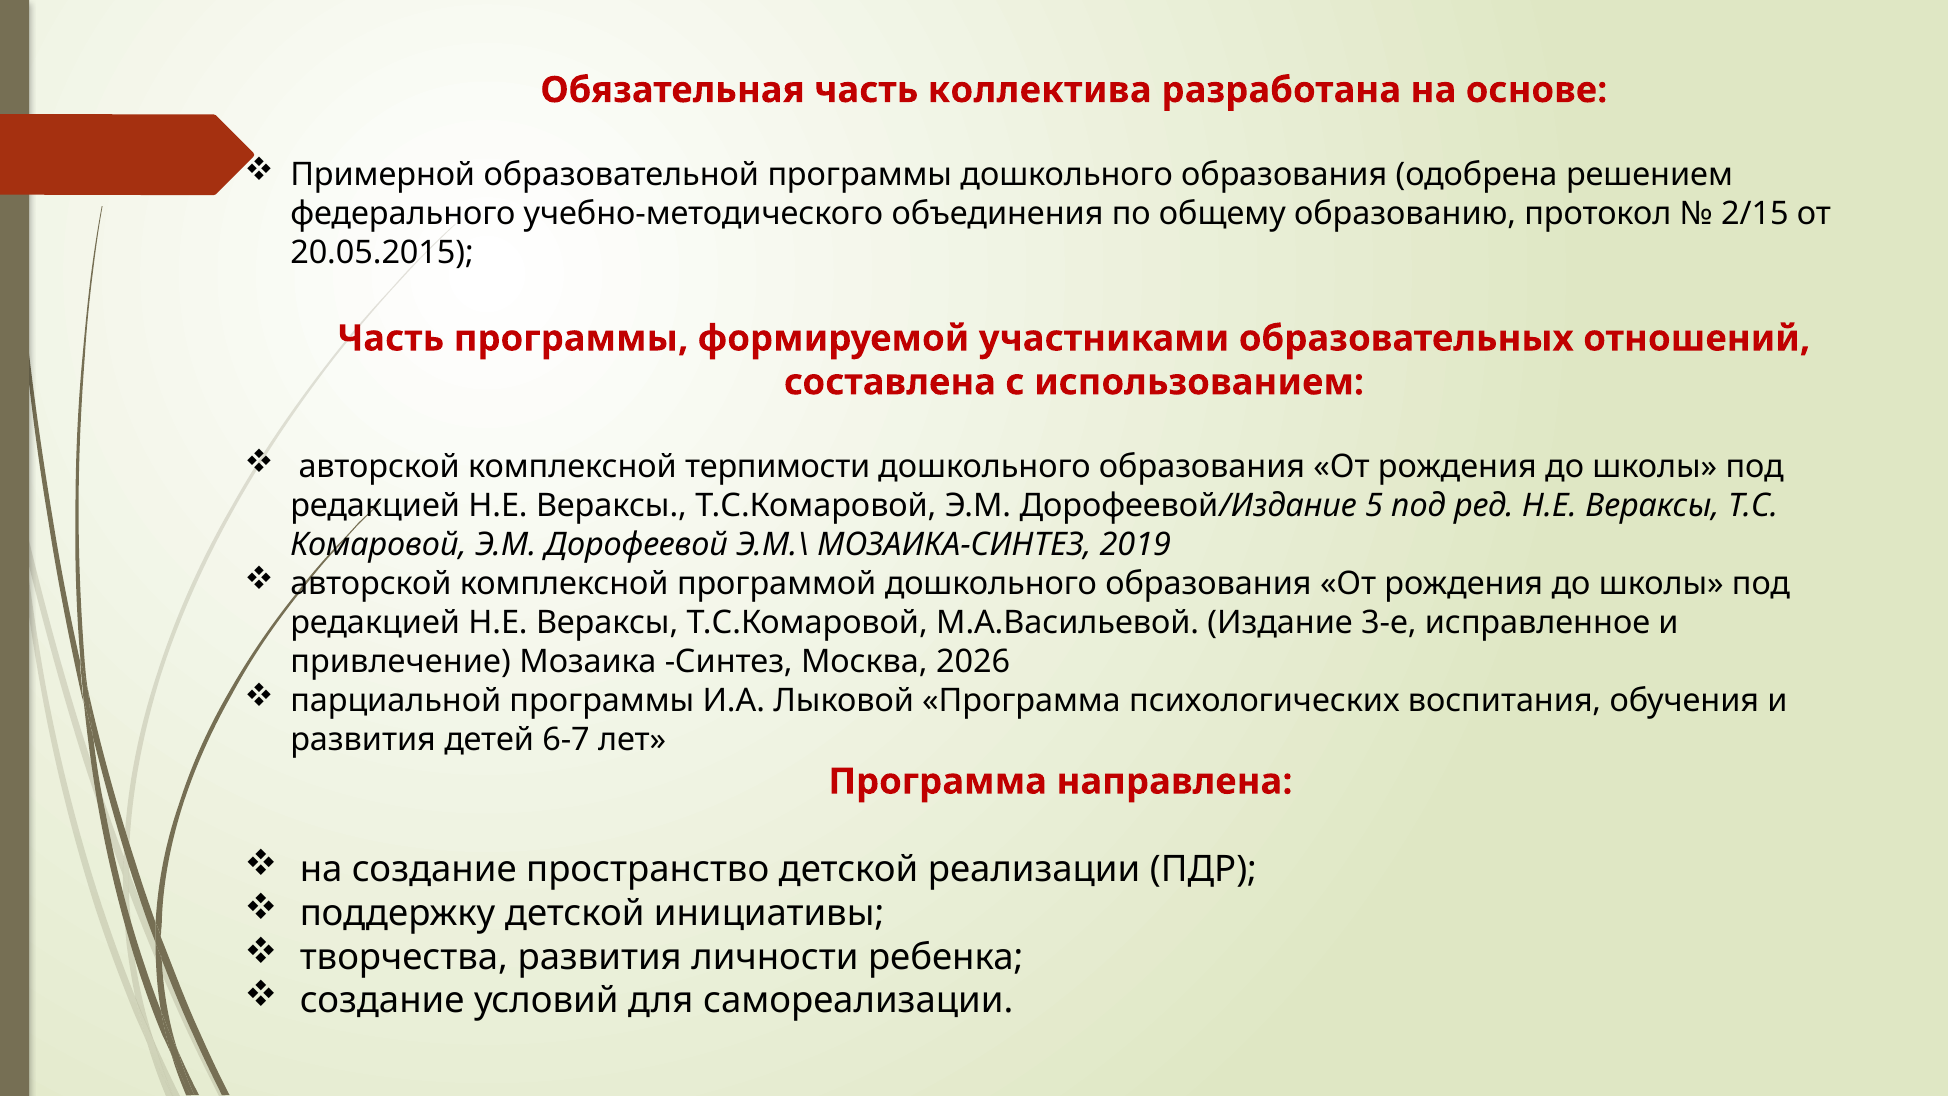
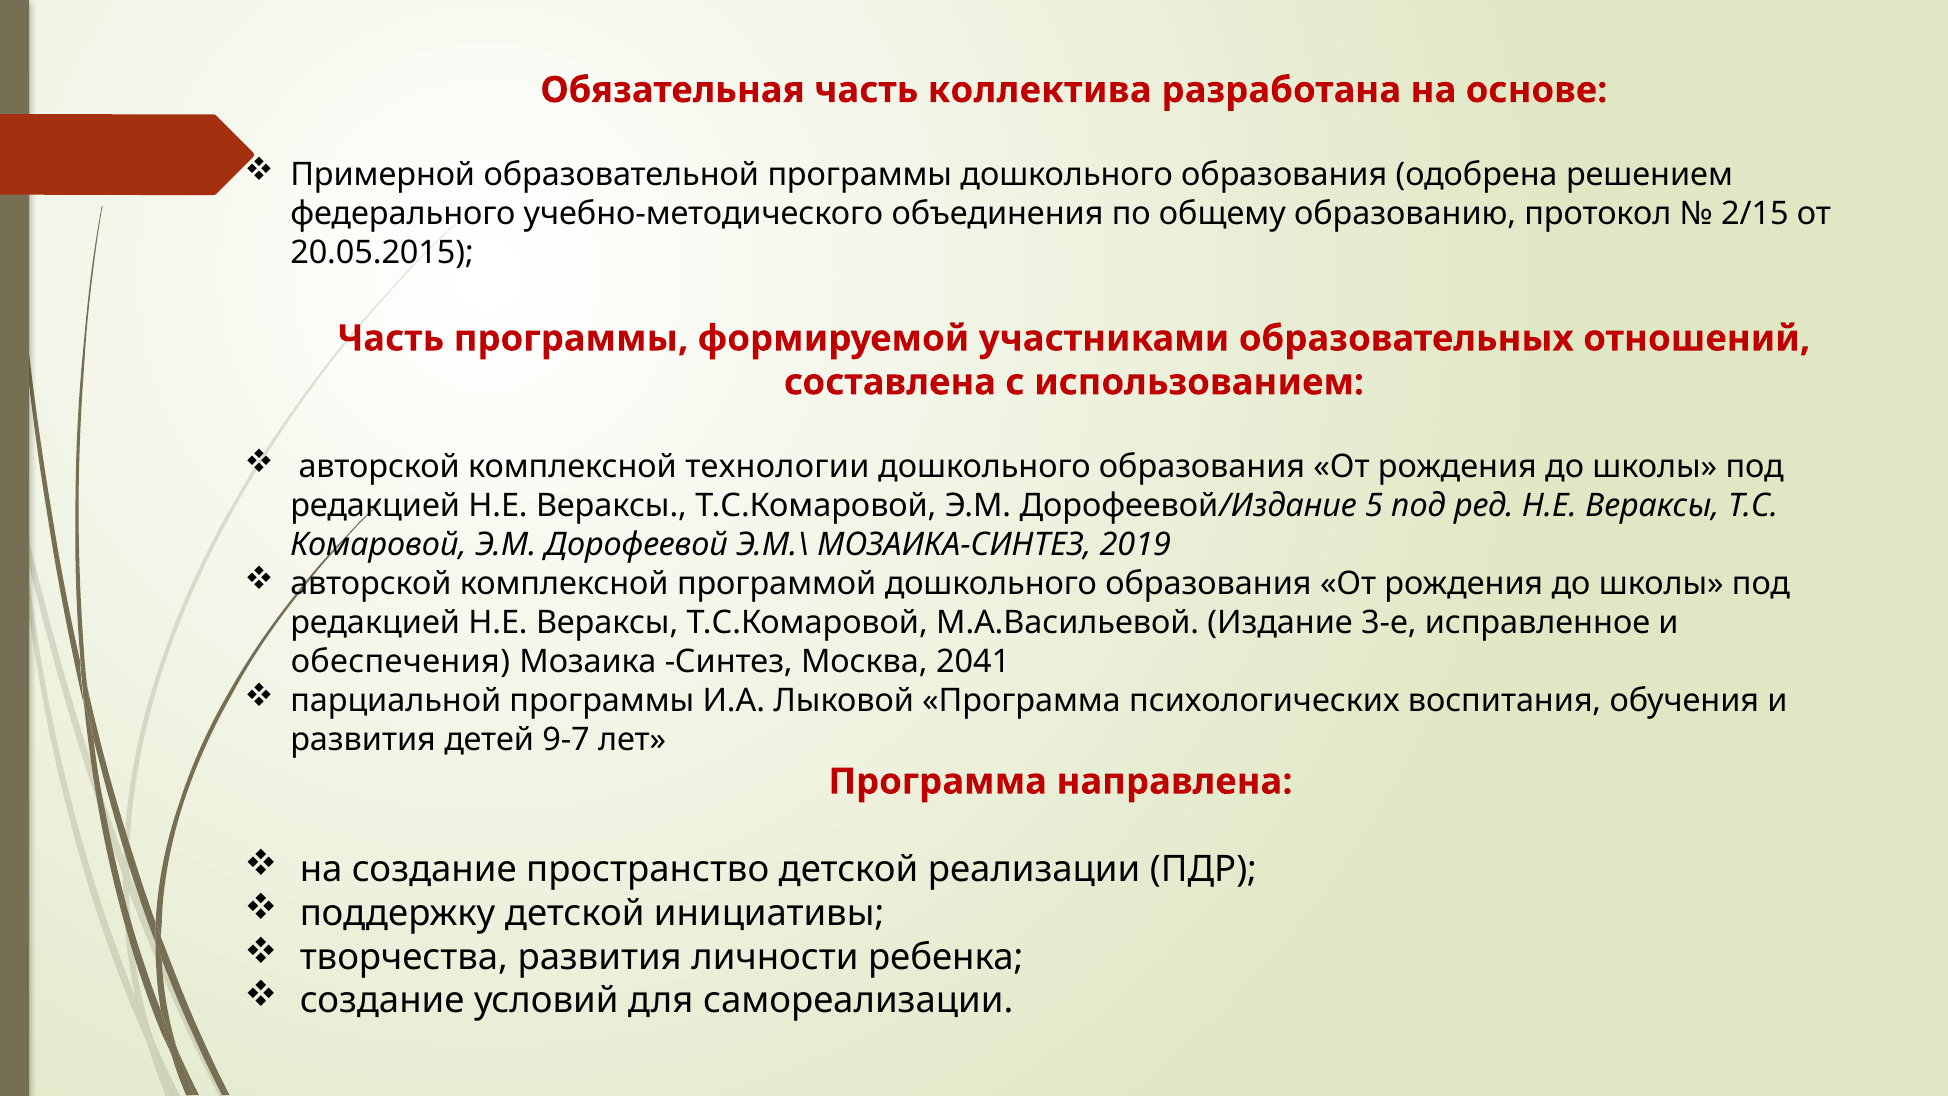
терпимости: терпимости -> технологии (777, 467)
привлечение: привлечение -> обеспечения (400, 662)
2026: 2026 -> 2041 (973, 662)
6-7: 6-7 -> 9-7 (566, 740)
